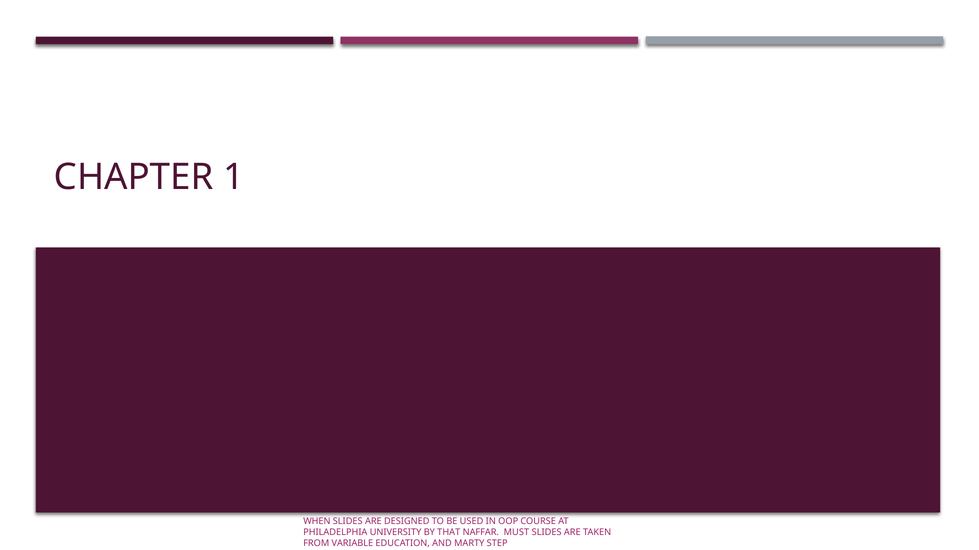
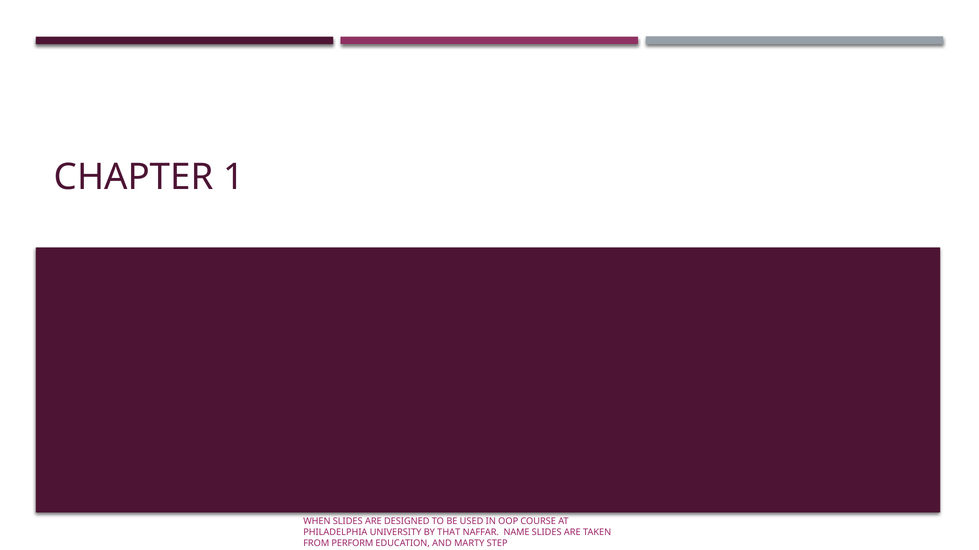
MUST: MUST -> NAME (517, 533)
VARIABLE: VARIABLE -> PERFORM (352, 544)
